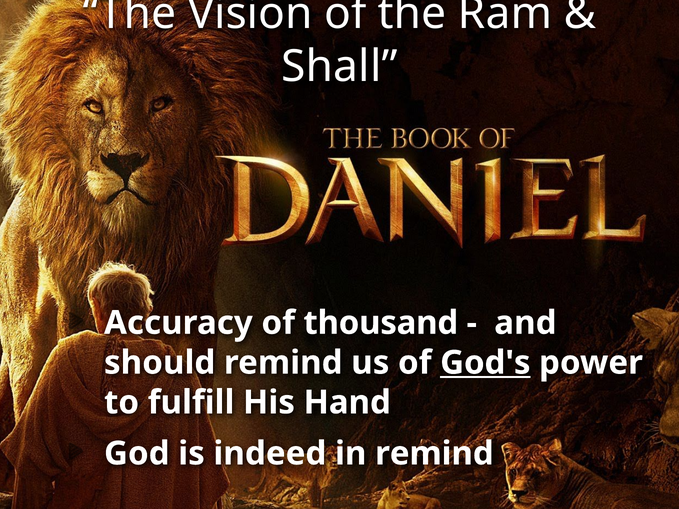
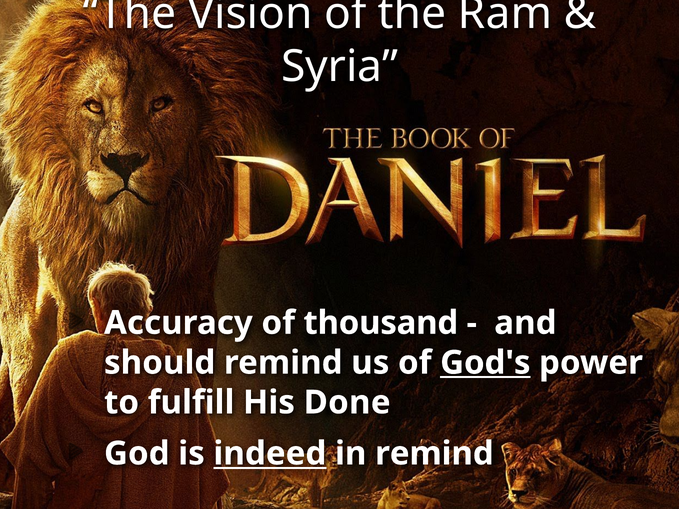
Shall: Shall -> Syria (340, 67)
Hand: Hand -> Done (347, 403)
indeed underline: none -> present (270, 454)
